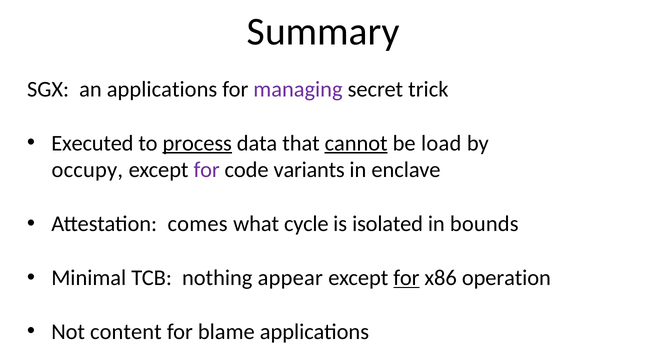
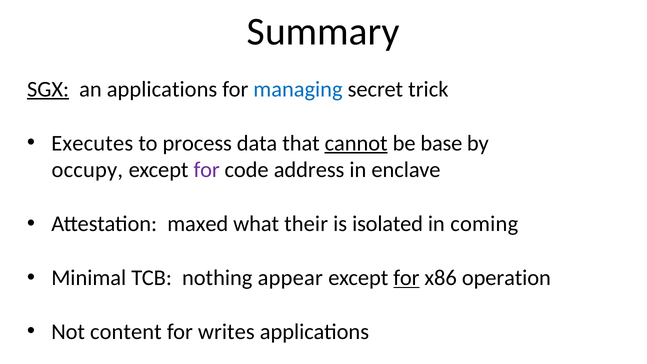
SGX underline: none -> present (48, 89)
managing colour: purple -> blue (298, 89)
Executed: Executed -> Executes (92, 143)
process underline: present -> none (197, 143)
load: load -> base (441, 143)
variants: variants -> address (309, 170)
comes: comes -> maxed (198, 224)
cycle: cycle -> their (306, 224)
bounds: bounds -> coming (484, 224)
blame: blame -> writes (226, 332)
